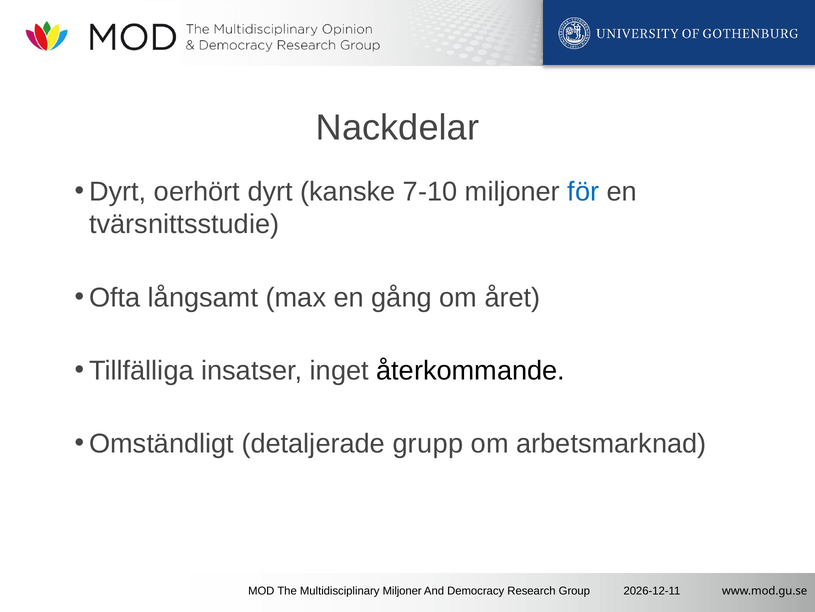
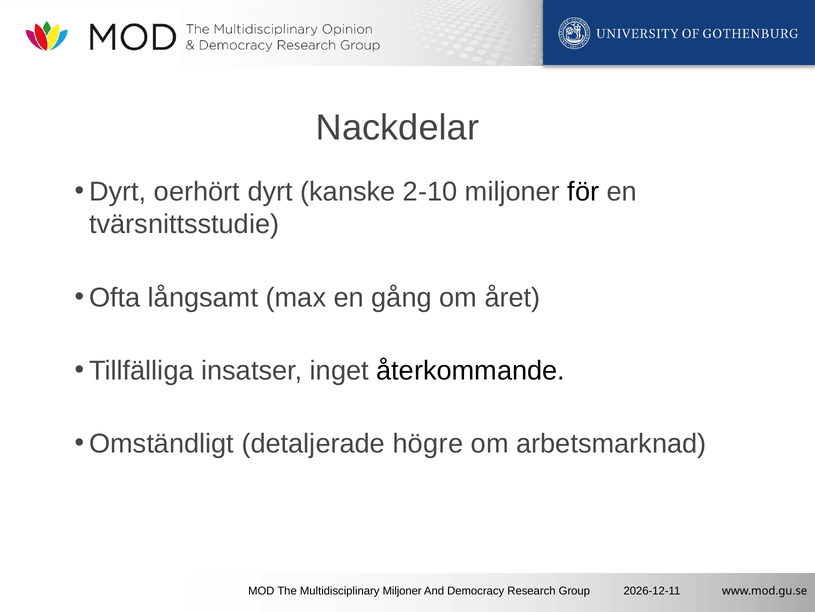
7-10: 7-10 -> 2-10 (430, 192)
för colour: blue -> black (583, 192)
grupp: grupp -> högre (428, 443)
